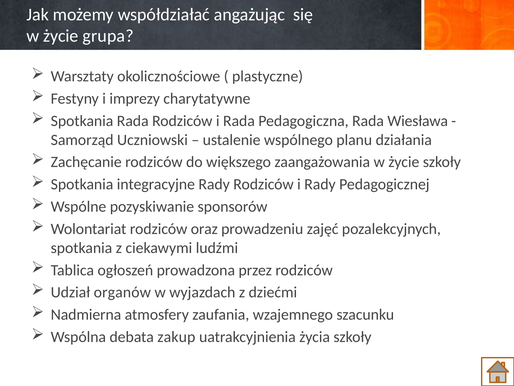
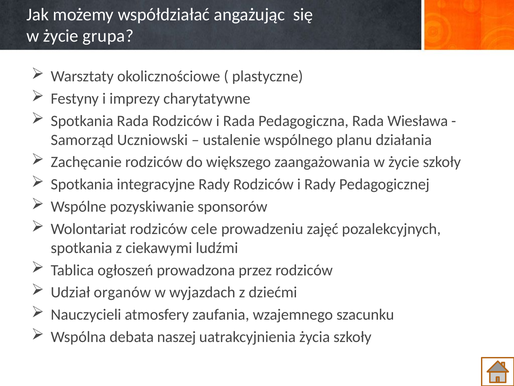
oraz: oraz -> cele (204, 229)
Nadmierna: Nadmierna -> Nauczycieli (86, 314)
zakup: zakup -> naszej (177, 337)
